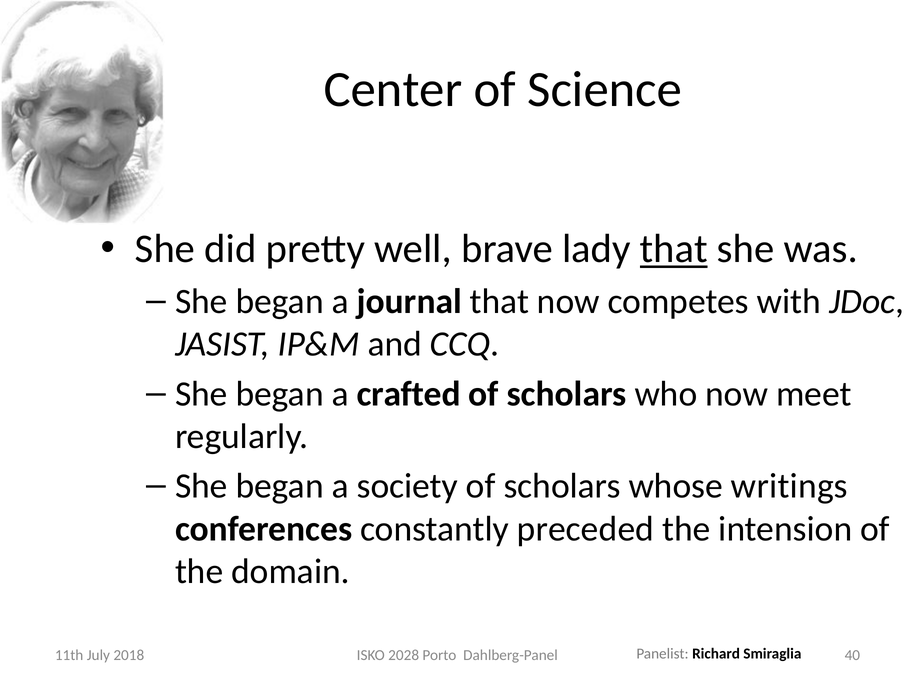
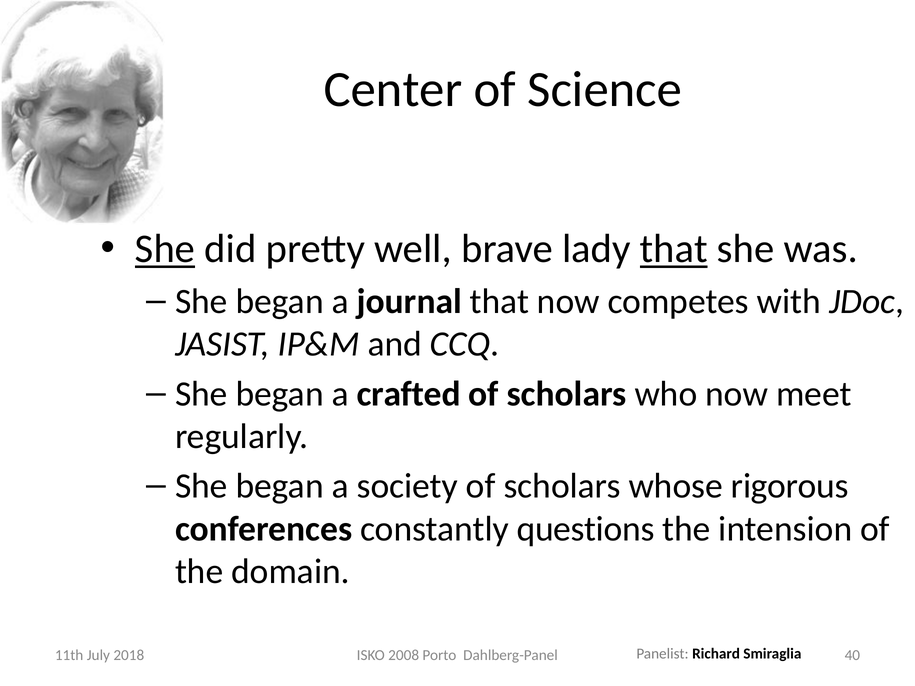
She underline: none -> present (165, 249)
writings: writings -> rigorous (790, 486)
preceded: preceded -> questions (586, 529)
2028: 2028 -> 2008 (404, 655)
